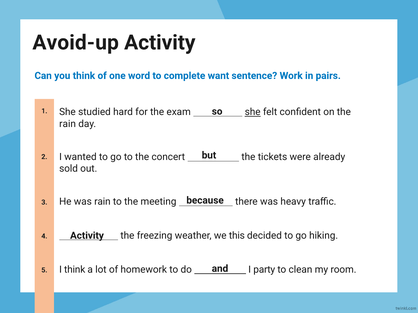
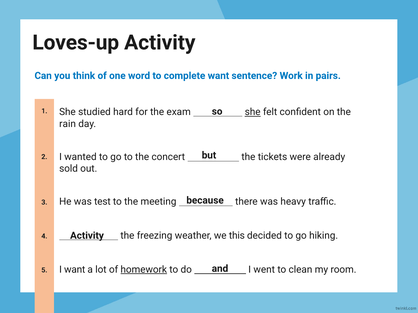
Avoid-up: Avoid-up -> Loves-up (76, 43)
was rain: rain -> test (102, 202)
I think: think -> want (75, 270)
homework underline: none -> present (144, 270)
party: party -> went (264, 270)
